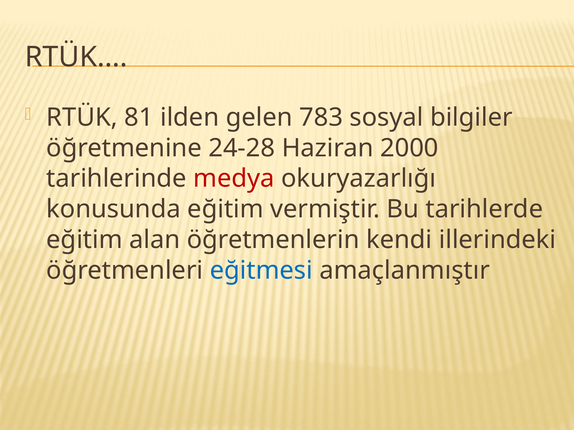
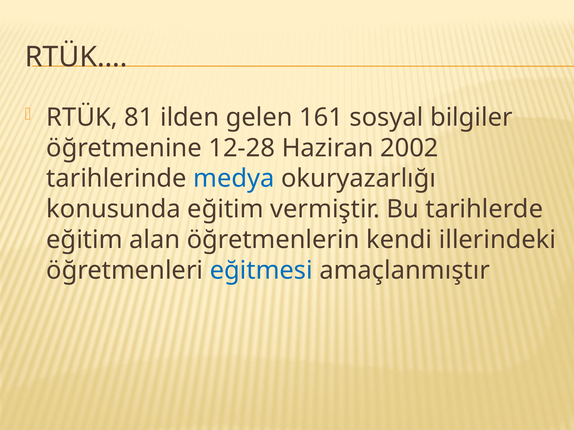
783: 783 -> 161 (321, 117)
24-28: 24-28 -> 12-28 (242, 148)
2000: 2000 -> 2002 (409, 148)
medya colour: red -> blue (234, 179)
